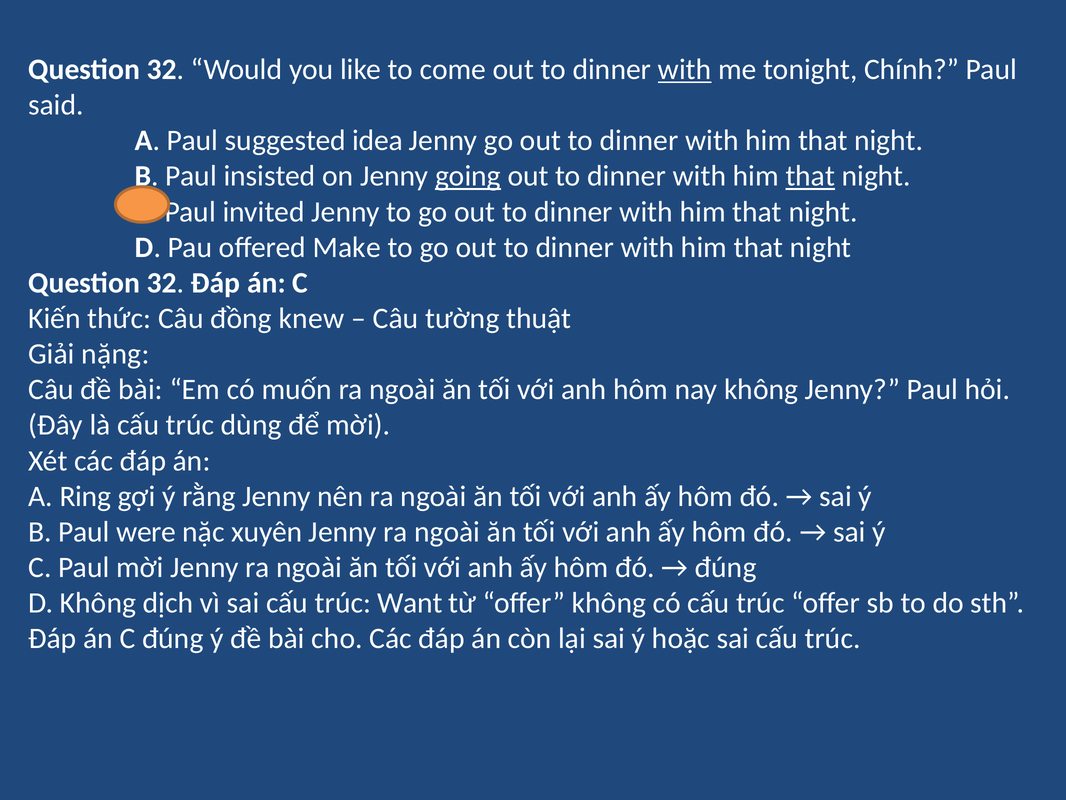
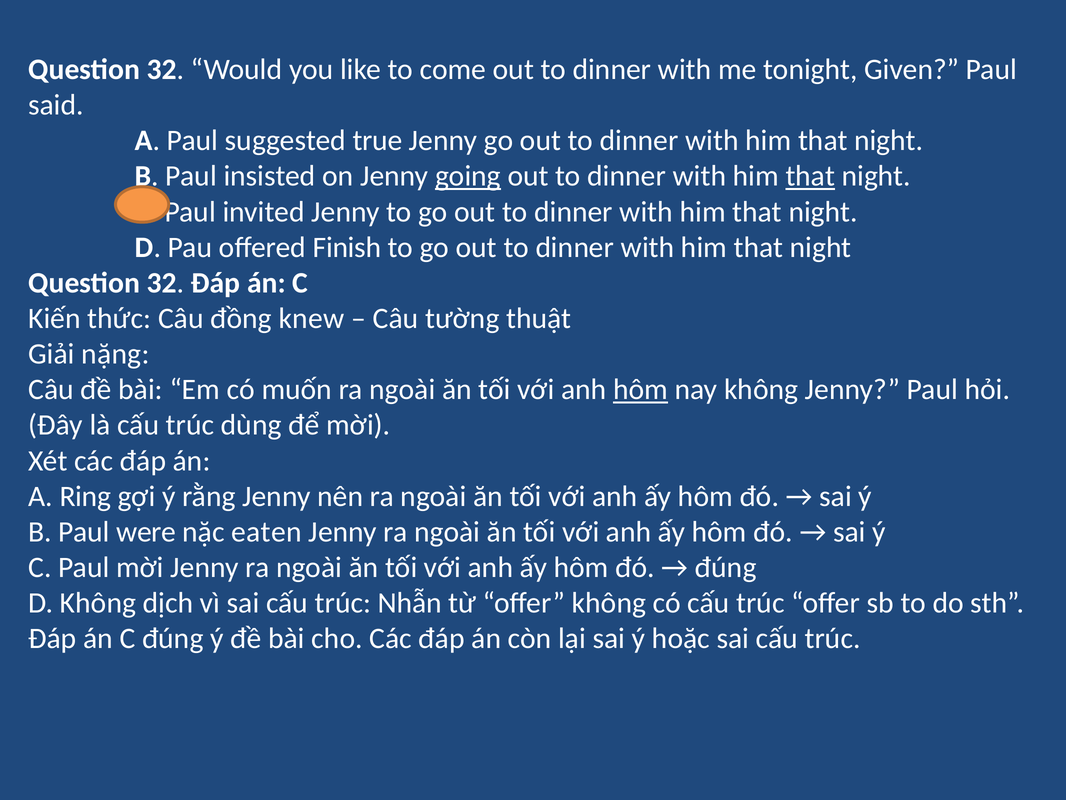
with underline: present -> none (685, 69)
Chính: Chính -> Given (912, 69)
idea: idea -> true (378, 141)
Make: Make -> Finish (347, 247)
hôm underline: none -> present (640, 389)
xuyên: xuyên -> eaten (266, 532)
Want: Want -> Nhẫn (410, 603)
